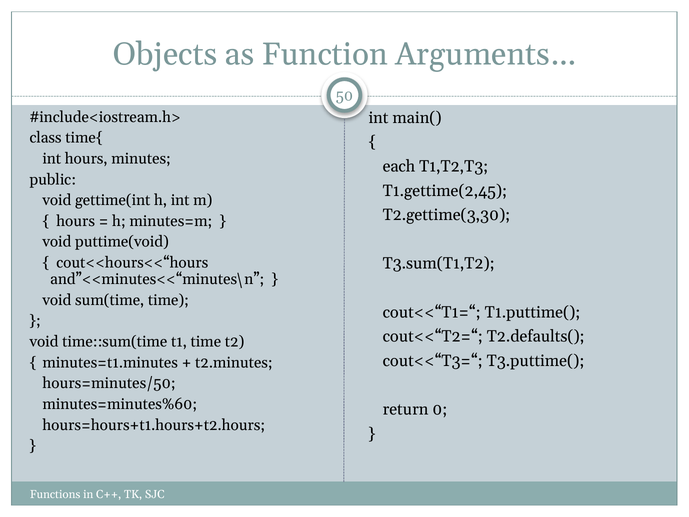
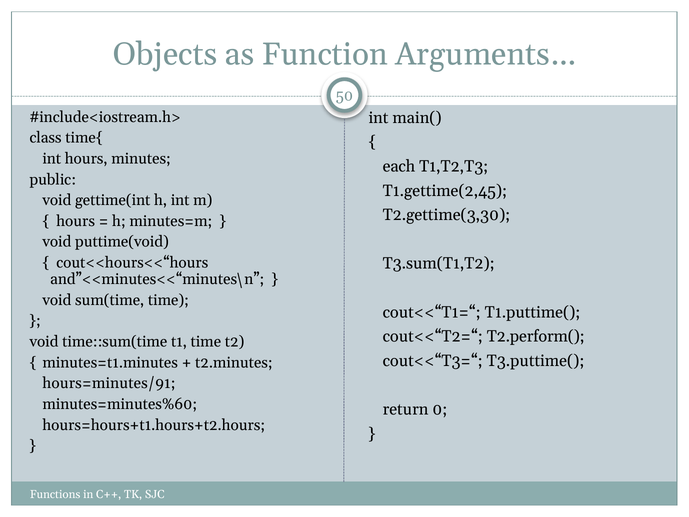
T2.defaults(: T2.defaults( -> T2.perform( (536, 336)
hours=minutes/50: hours=minutes/50 -> hours=minutes/91 (109, 383)
